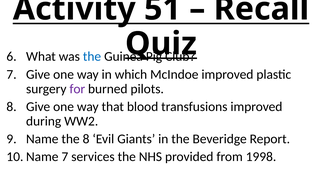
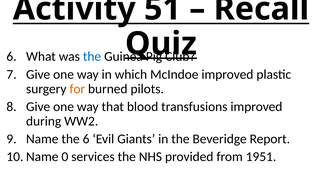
for colour: purple -> orange (77, 89)
the 8: 8 -> 6 (86, 139)
7: 7 -> 0 (65, 157)
1998: 1998 -> 1951 (261, 157)
